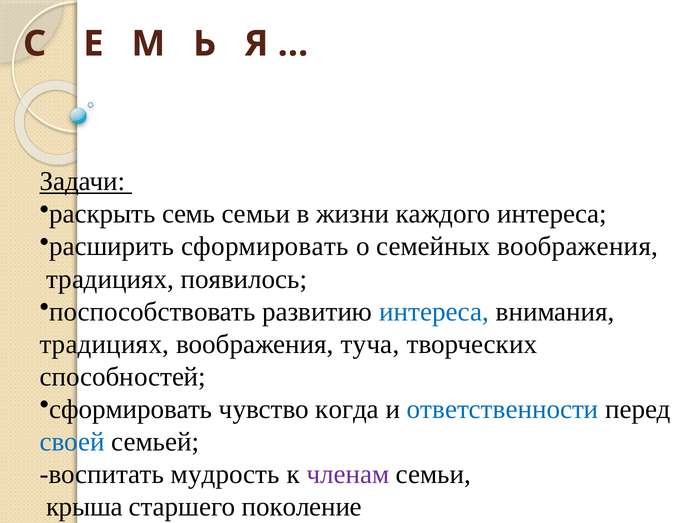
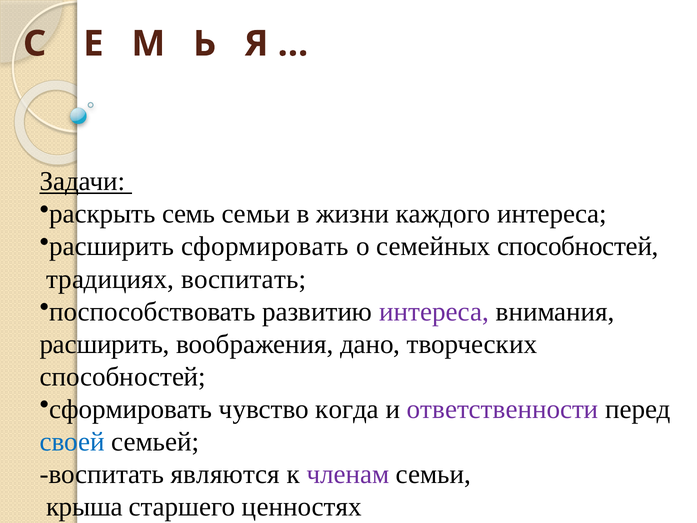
семейных воображения: воображения -> способностей (578, 246)
традициях появилось: появилось -> воспитать (244, 279)
интереса colour: blue -> purple (434, 311)
традициях: традициях -> расширить (105, 344)
туча: туча -> дано (370, 344)
ответственности colour: blue -> purple (503, 409)
мудрость: мудрость -> являются (225, 474)
поколение: поколение -> ценностях (302, 507)
